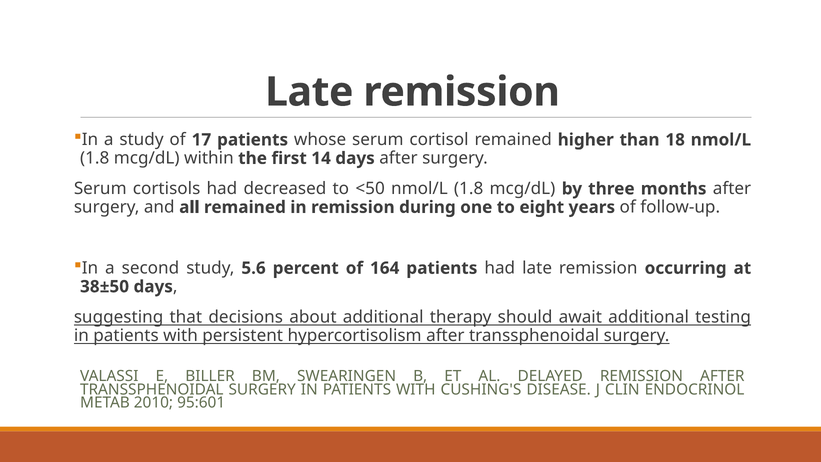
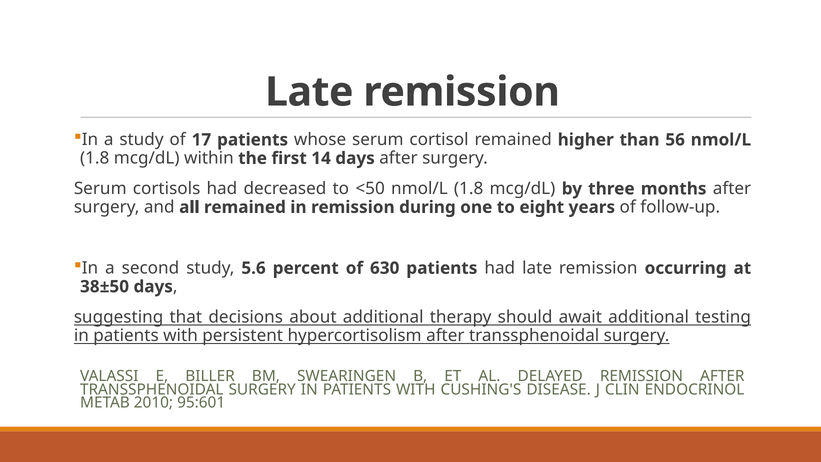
18: 18 -> 56 (675, 140)
164: 164 -> 630 (385, 268)
